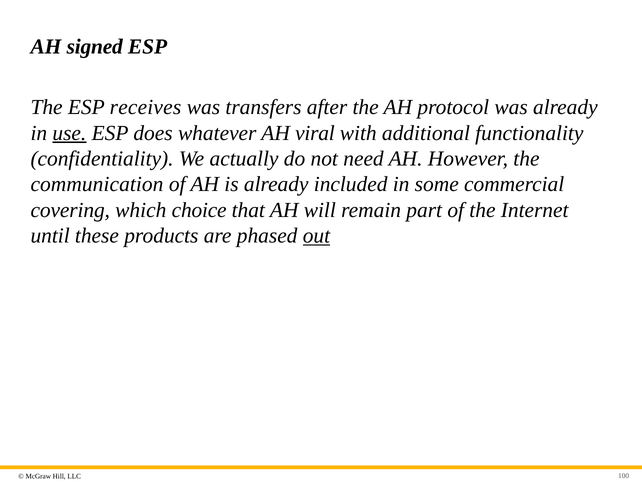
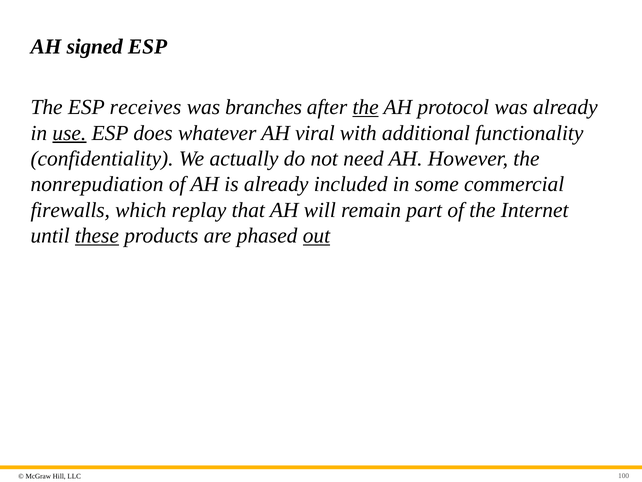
transfers: transfers -> branches (264, 107)
the underline: none -> present (366, 107)
communication: communication -> nonrepudiation (97, 184)
covering: covering -> firewalls (70, 210)
choice: choice -> replay (199, 210)
these underline: none -> present (97, 236)
